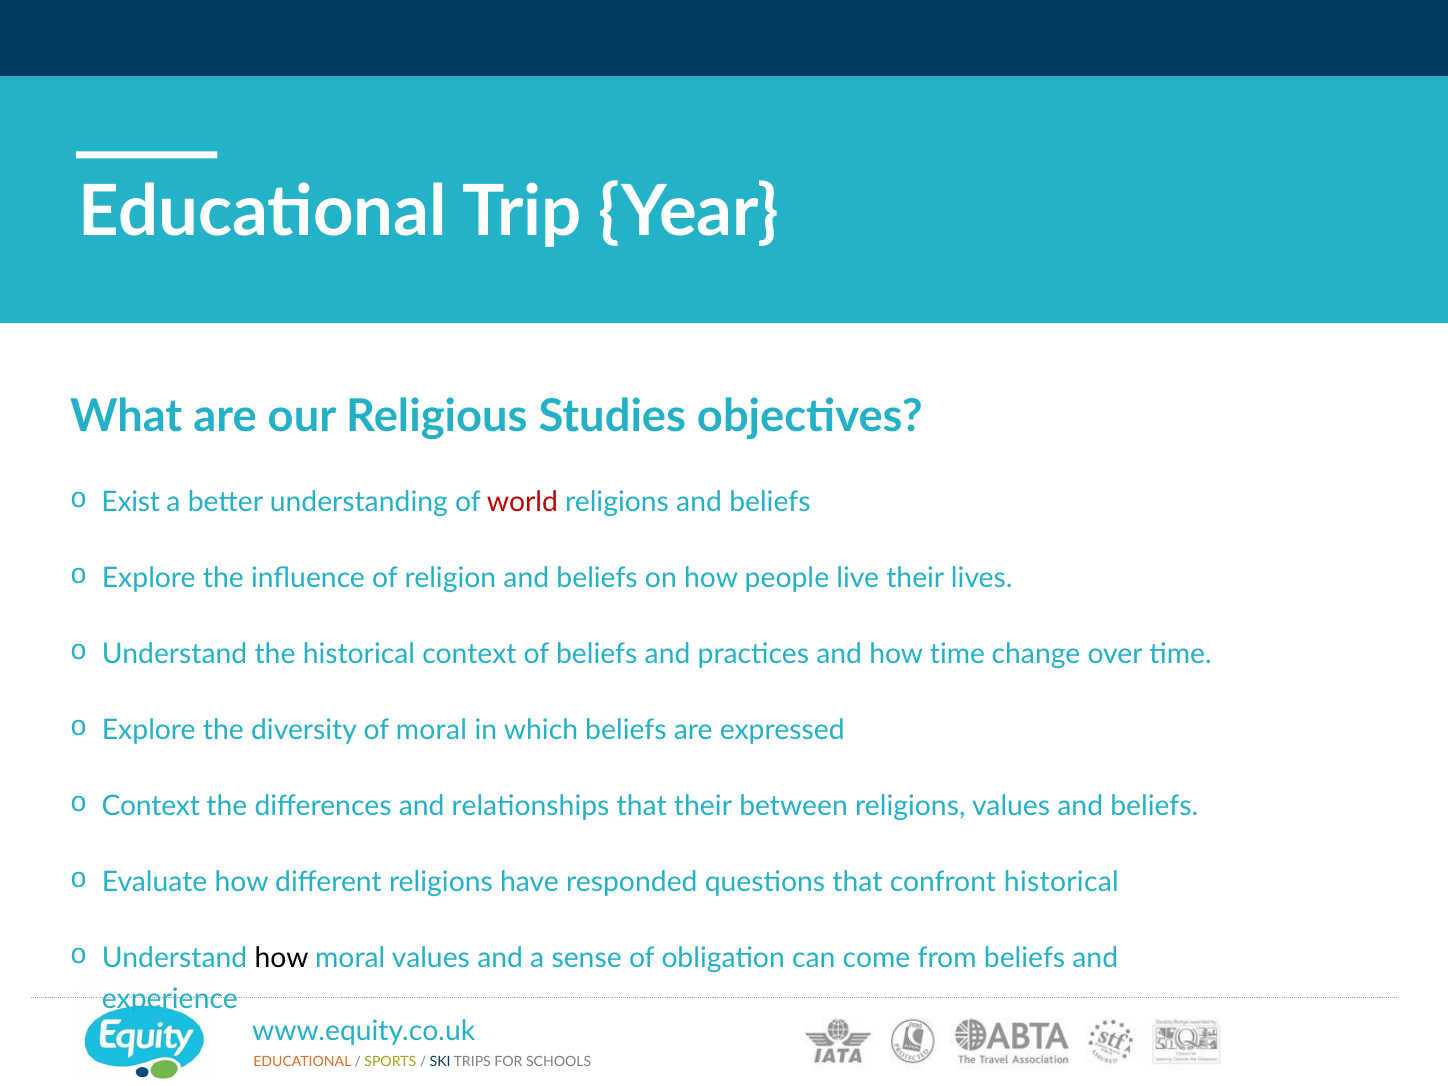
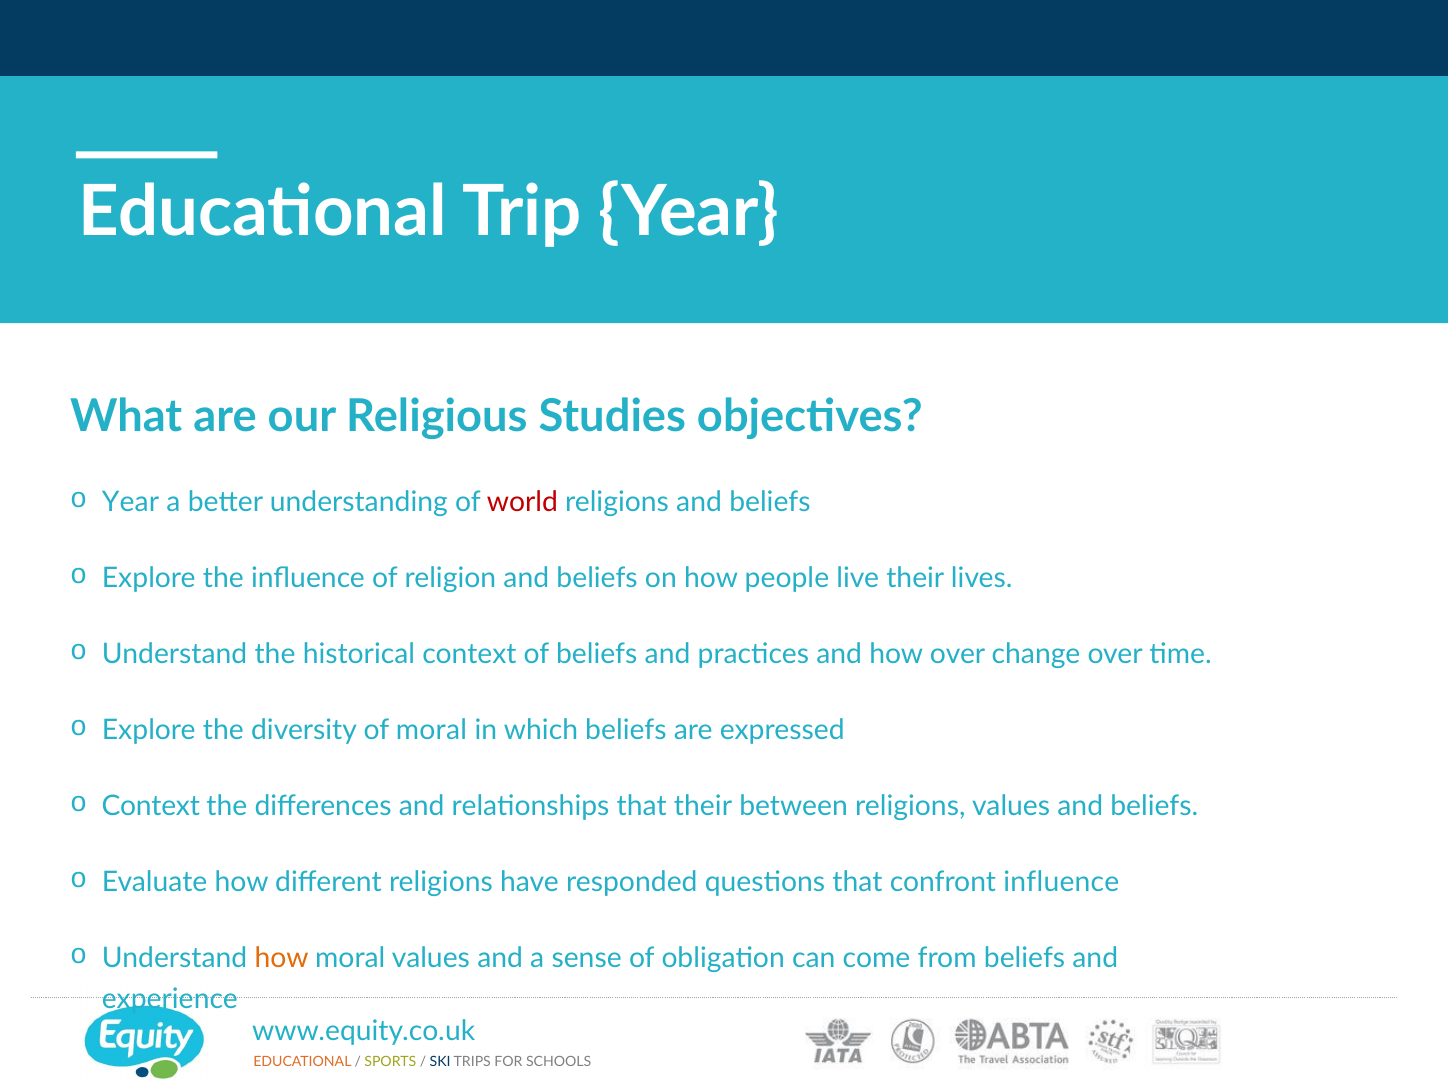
Exist: Exist -> Year (131, 502)
how time: time -> over (958, 654)
confront historical: historical -> influence (1061, 882)
how colour: black -> orange (282, 958)
